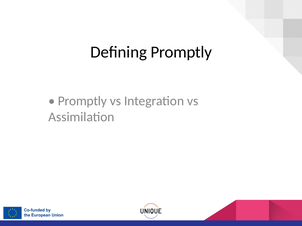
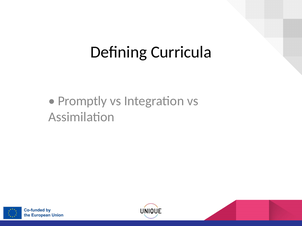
Defining Promptly: Promptly -> Curricula (181, 52)
